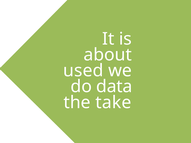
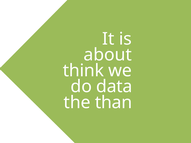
used: used -> think (83, 71)
take: take -> than (114, 103)
